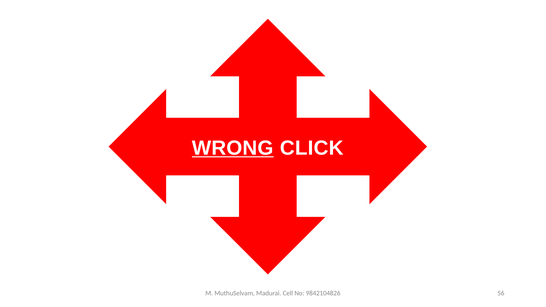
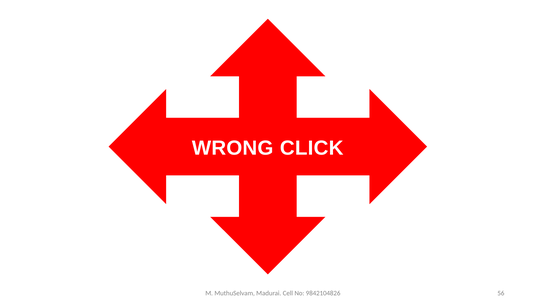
WRONG underline: present -> none (233, 148)
